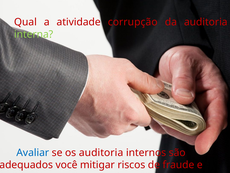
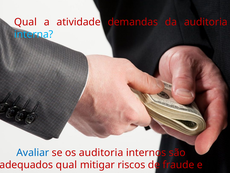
atividade corrupção: corrupção -> demandas (133, 22)
interna colour: light green -> light blue (34, 34)
você: você -> qual (66, 164)
